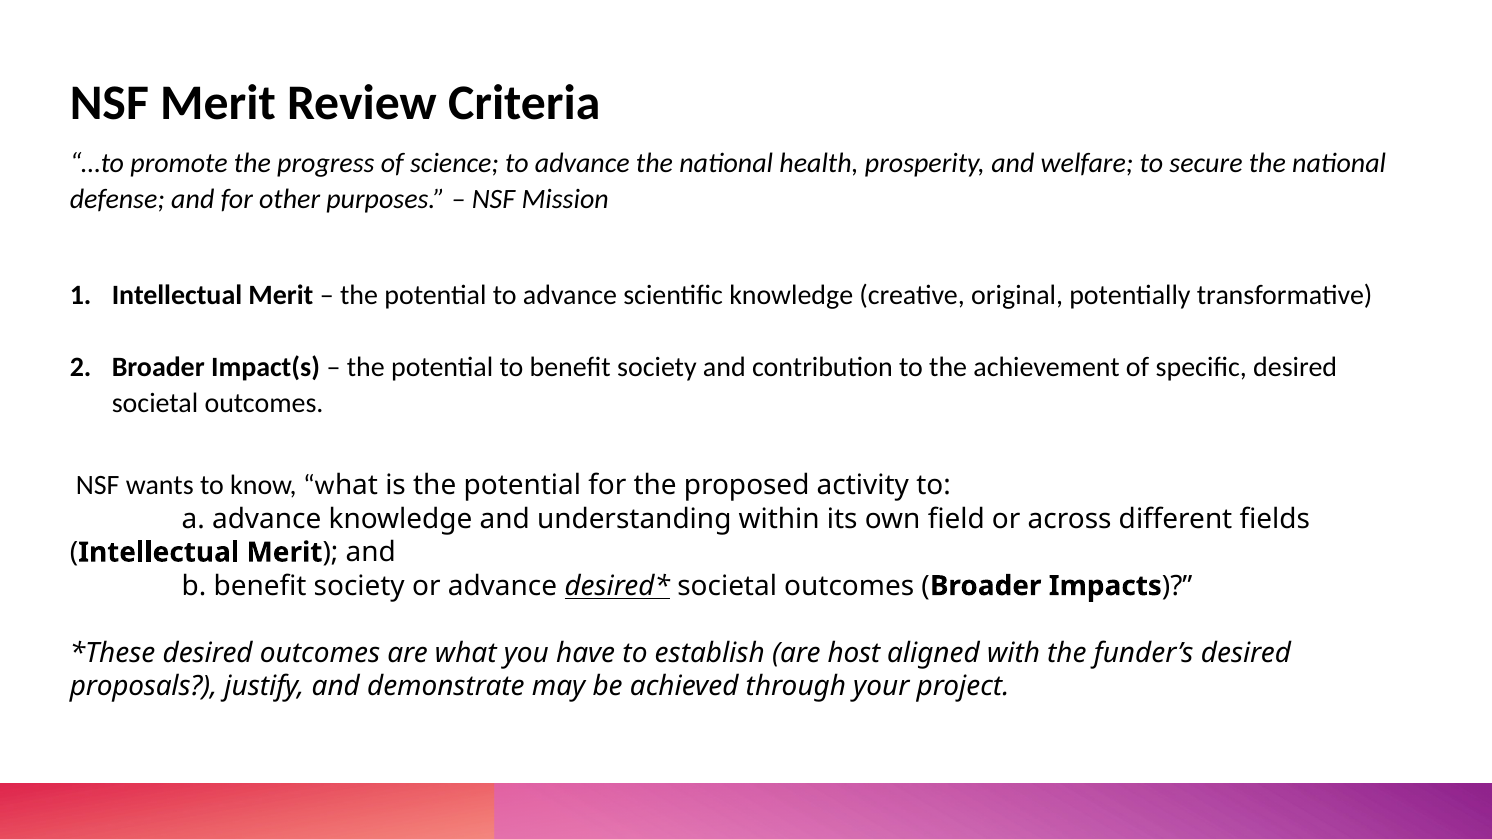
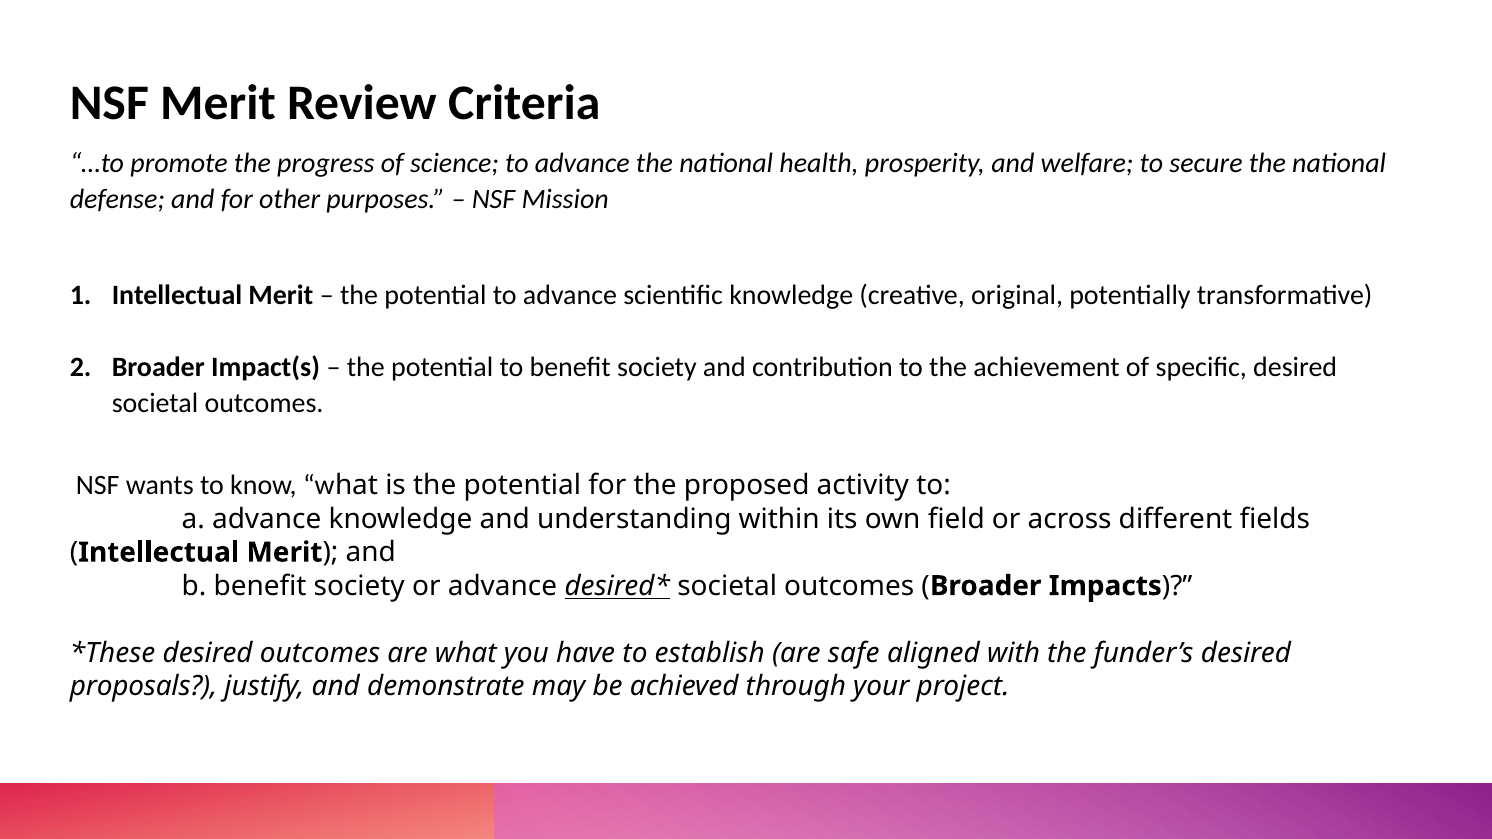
host: host -> safe (854, 653)
